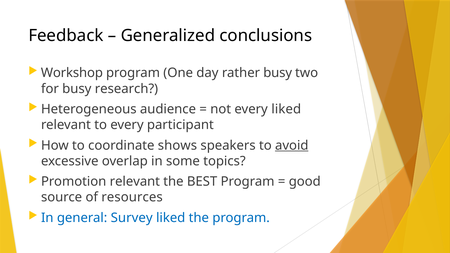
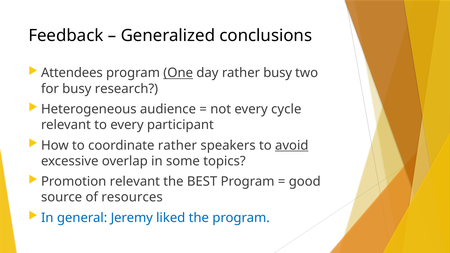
Workshop: Workshop -> Attendees (72, 73)
One underline: none -> present (178, 73)
every liked: liked -> cycle (286, 109)
coordinate shows: shows -> rather (177, 145)
Survey: Survey -> Jeremy (132, 218)
